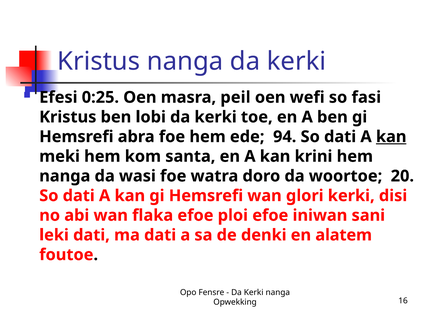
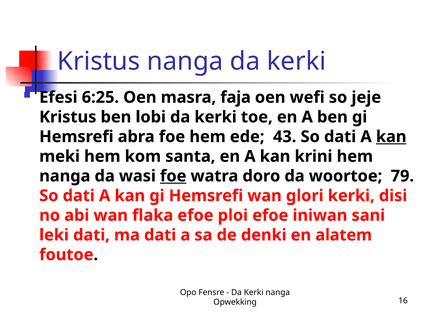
0:25: 0:25 -> 6:25 (100, 97)
peil: peil -> faja (236, 97)
fasi: fasi -> jeje (366, 97)
94: 94 -> 43 (285, 137)
foe underline: none -> present (173, 176)
20: 20 -> 79 (402, 176)
